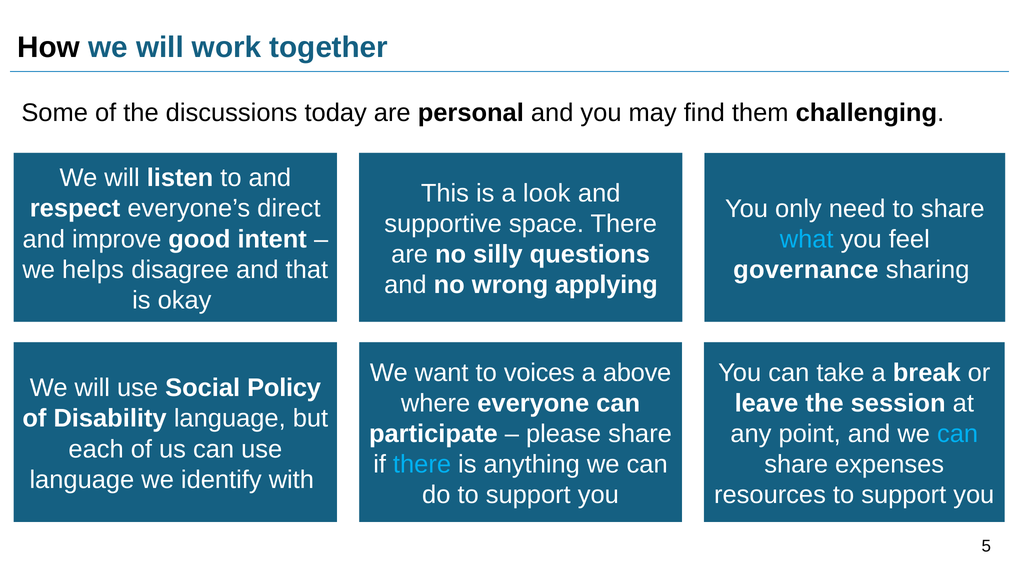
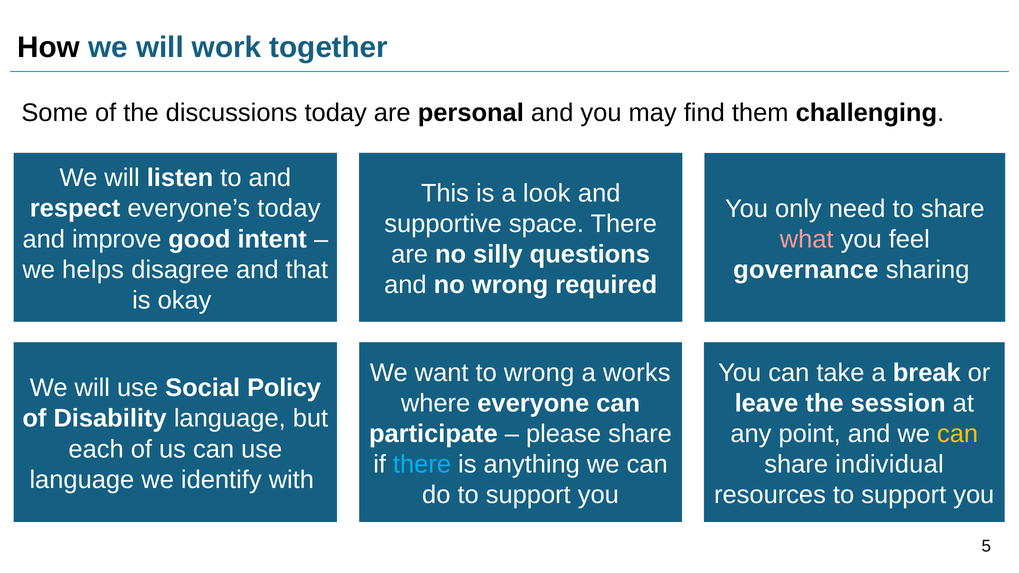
everyone’s direct: direct -> today (289, 209)
what colour: light blue -> pink (807, 239)
applying: applying -> required (606, 285)
to voices: voices -> wrong (539, 373)
above: above -> works (637, 373)
can colour: light blue -> yellow (958, 434)
expenses: expenses -> individual (889, 465)
